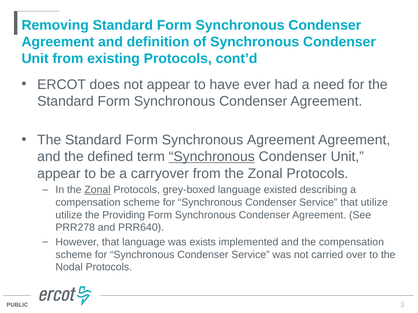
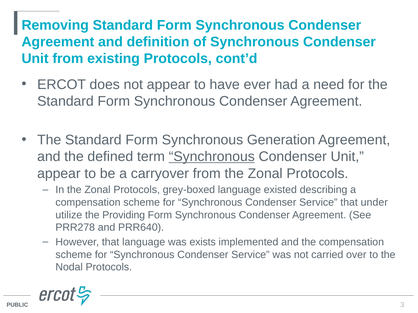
Synchronous Agreement: Agreement -> Generation (281, 140)
Zonal underline: present -> none (98, 190)
that utilize: utilize -> under (374, 203)
